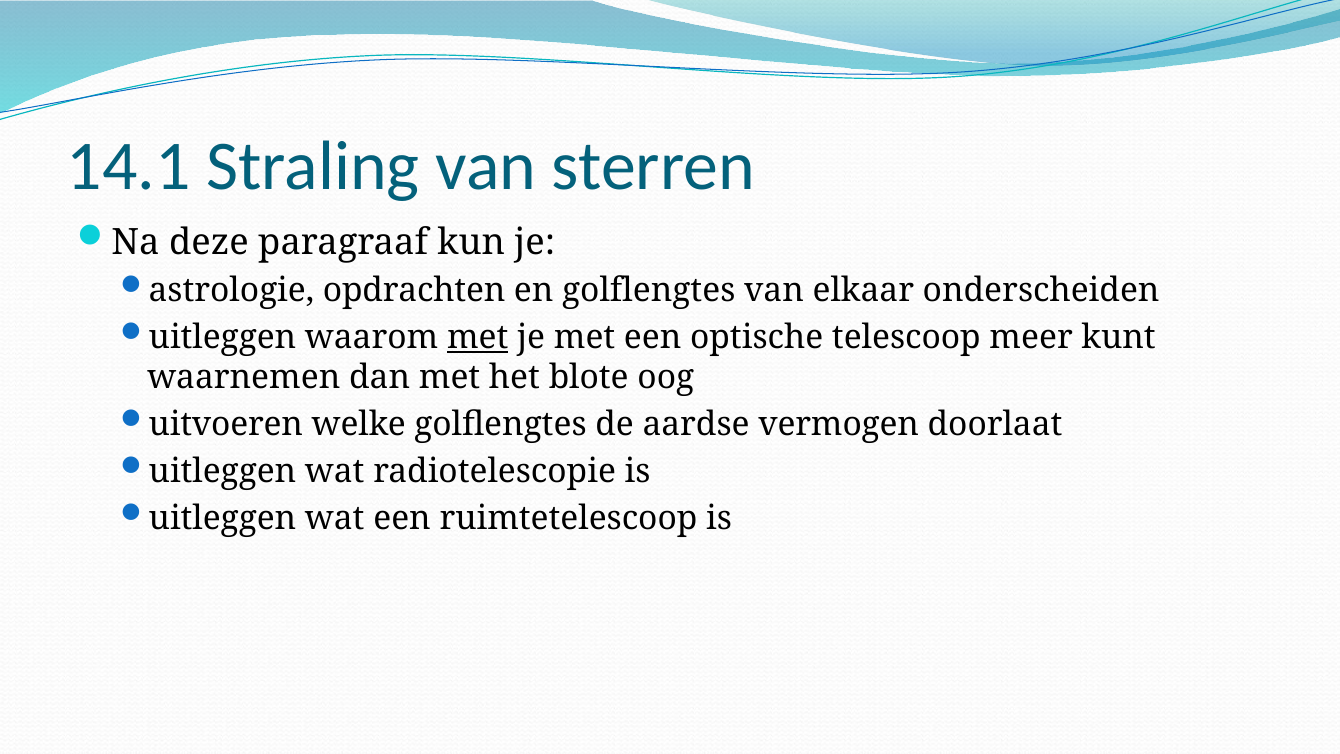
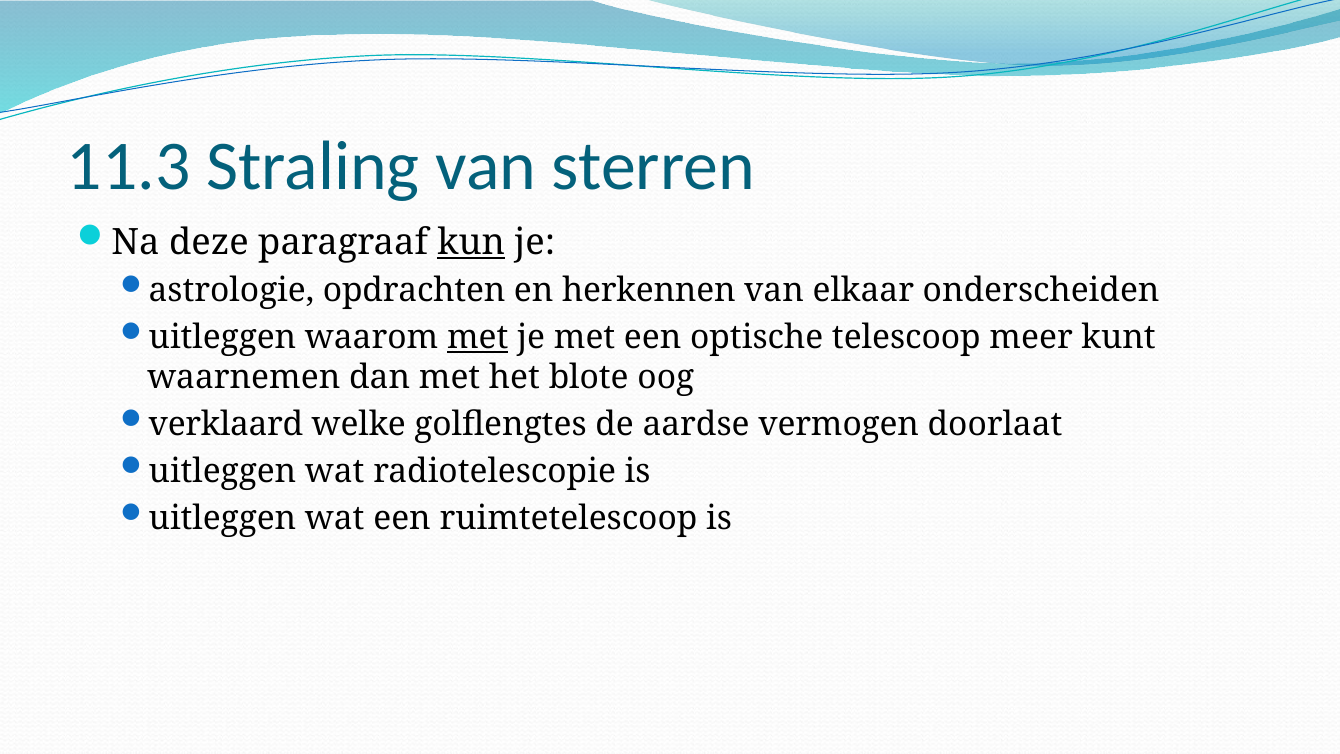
14.1: 14.1 -> 11.3 (129, 166)
kun underline: none -> present (471, 242)
en golflengtes: golflengtes -> herkennen (649, 290)
uitvoeren: uitvoeren -> verklaard (226, 424)
